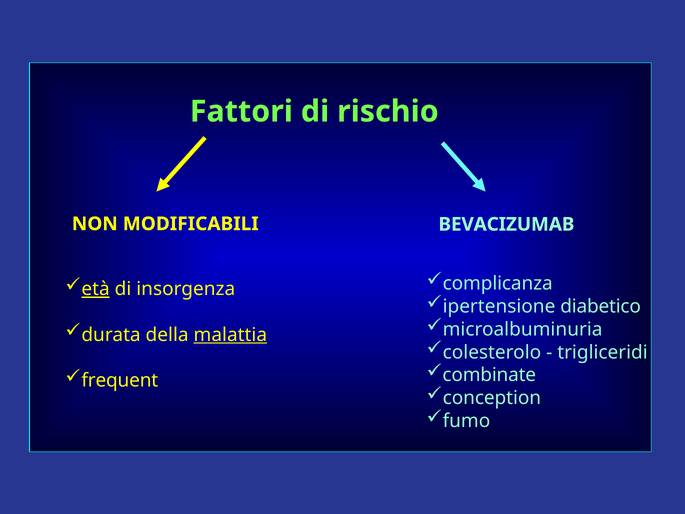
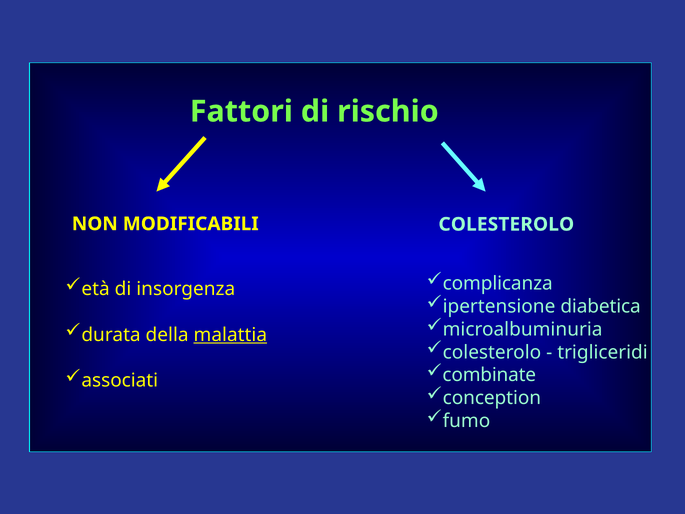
MODIFICABILI BEVACIZUMAB: BEVACIZUMAB -> COLESTEROLO (506, 224)
età underline: present -> none (96, 289)
diabetico: diabetico -> diabetica (601, 306)
frequent: frequent -> associati (120, 380)
